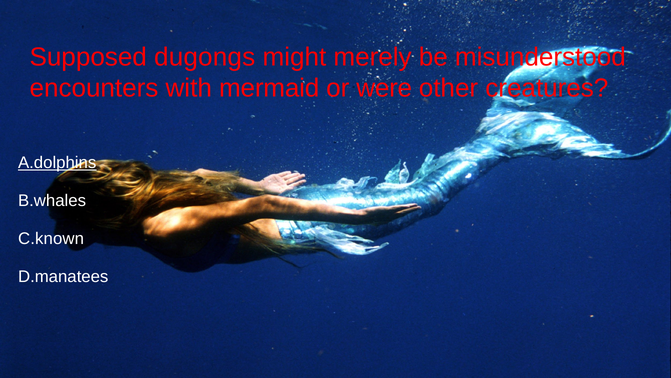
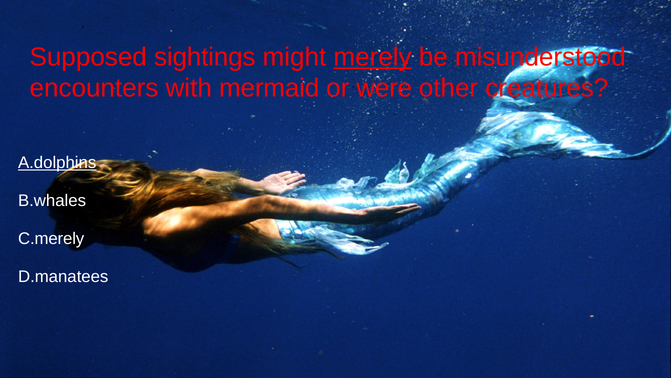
dugongs: dugongs -> sightings (205, 57)
merely underline: none -> present (373, 57)
C.known: C.known -> C.merely (51, 238)
